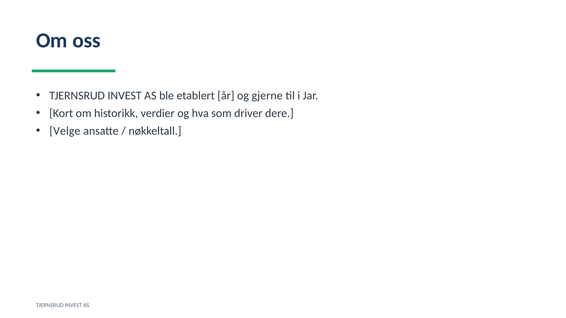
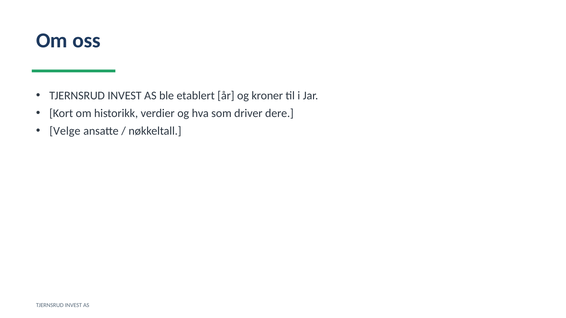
gjerne: gjerne -> kroner (267, 96)
